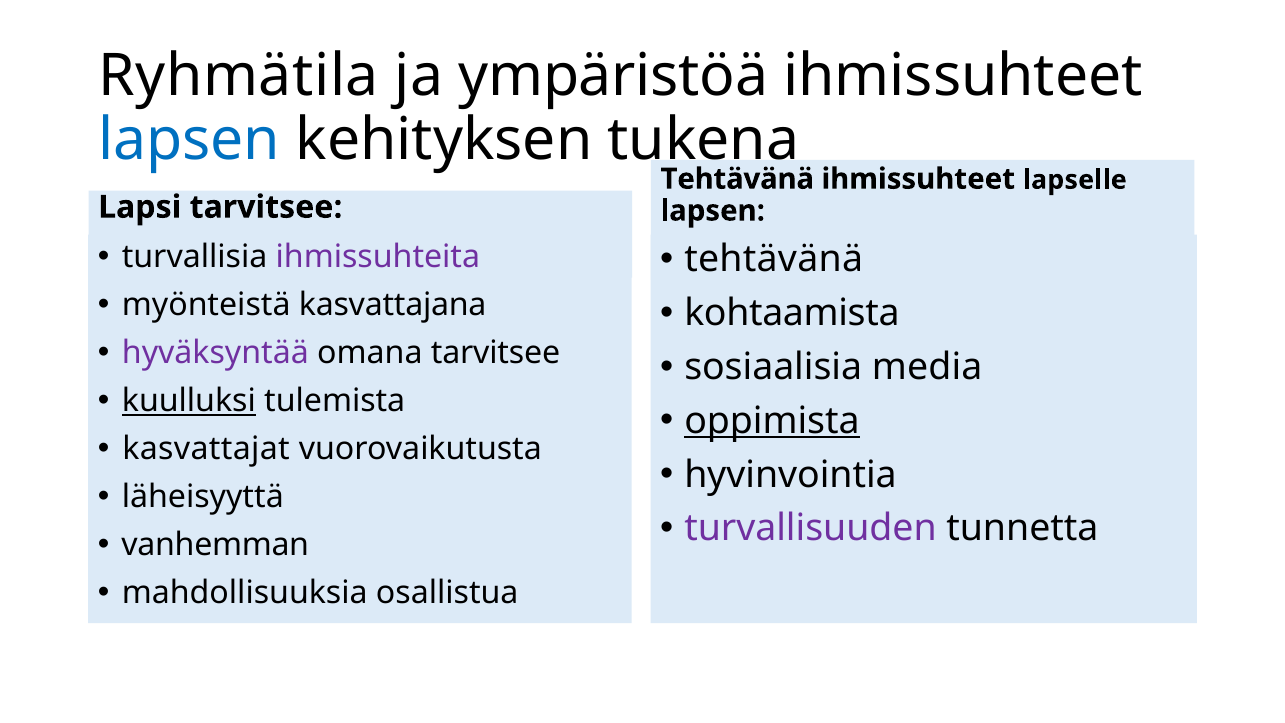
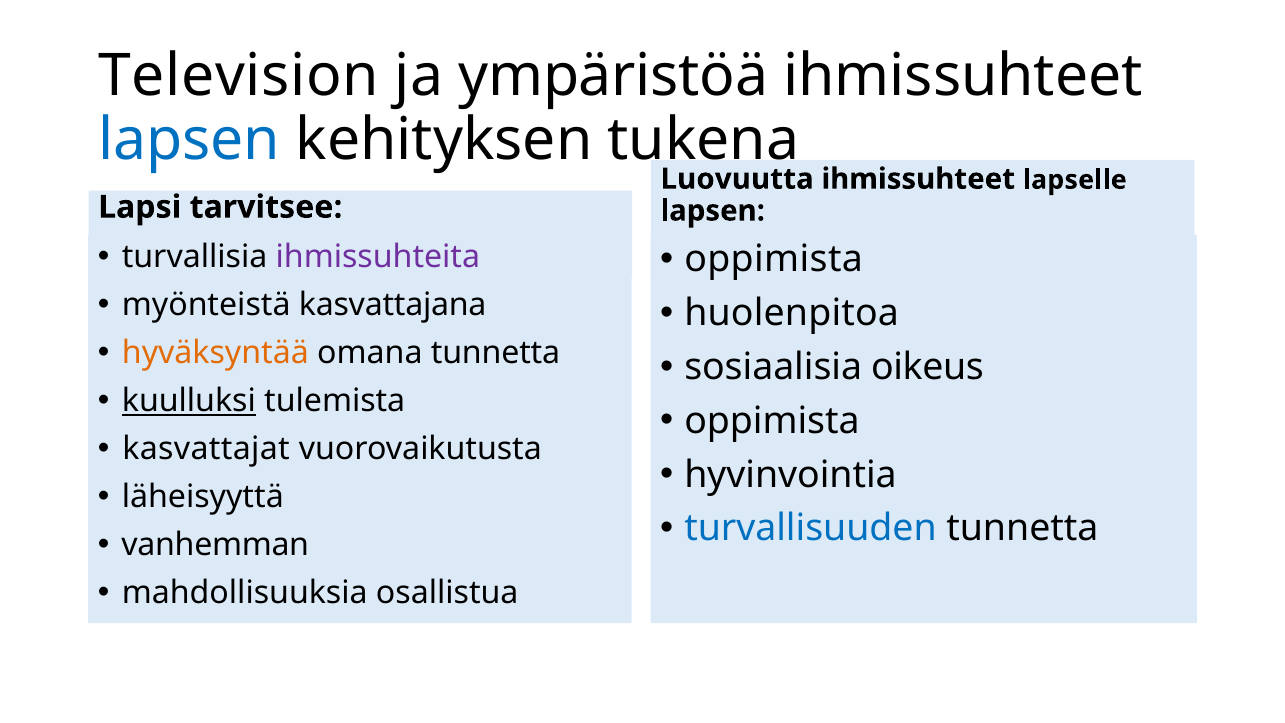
Ryhmätila: Ryhmätila -> Television (239, 76)
Tehtävänä: Tehtävänä -> Luovuutta (737, 179)
tehtävänä: tehtävänä -> oppimista (774, 259)
kohtaamista: kohtaamista -> huolenpitoa (792, 313)
hyväksyntää colour: purple -> orange (215, 353)
omana tarvitsee: tarvitsee -> tunnetta (496, 353)
media: media -> oikeus (927, 367)
oppimista underline: present -> none (772, 421)
turvallisuuden colour: purple -> blue (811, 528)
